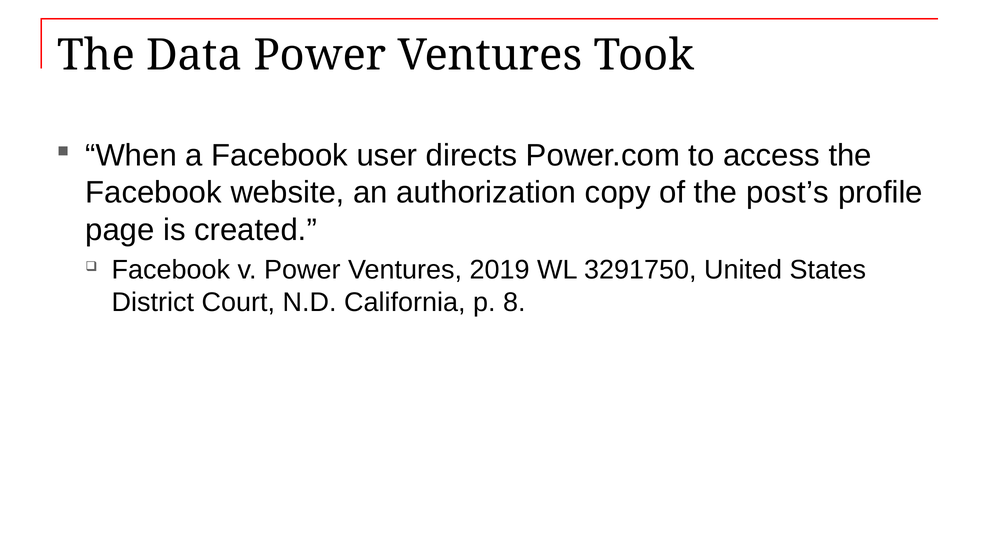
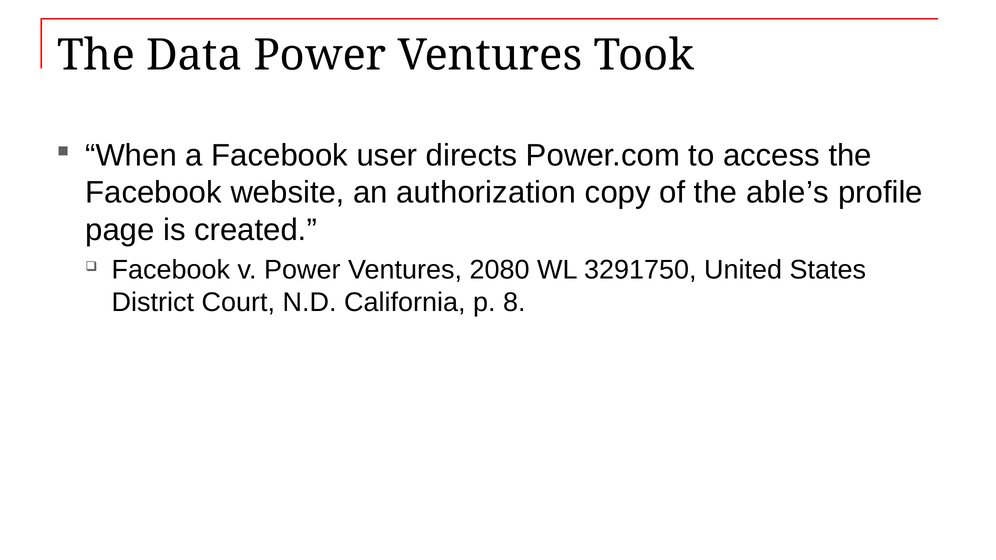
post’s: post’s -> able’s (787, 193)
2019: 2019 -> 2080 (500, 270)
